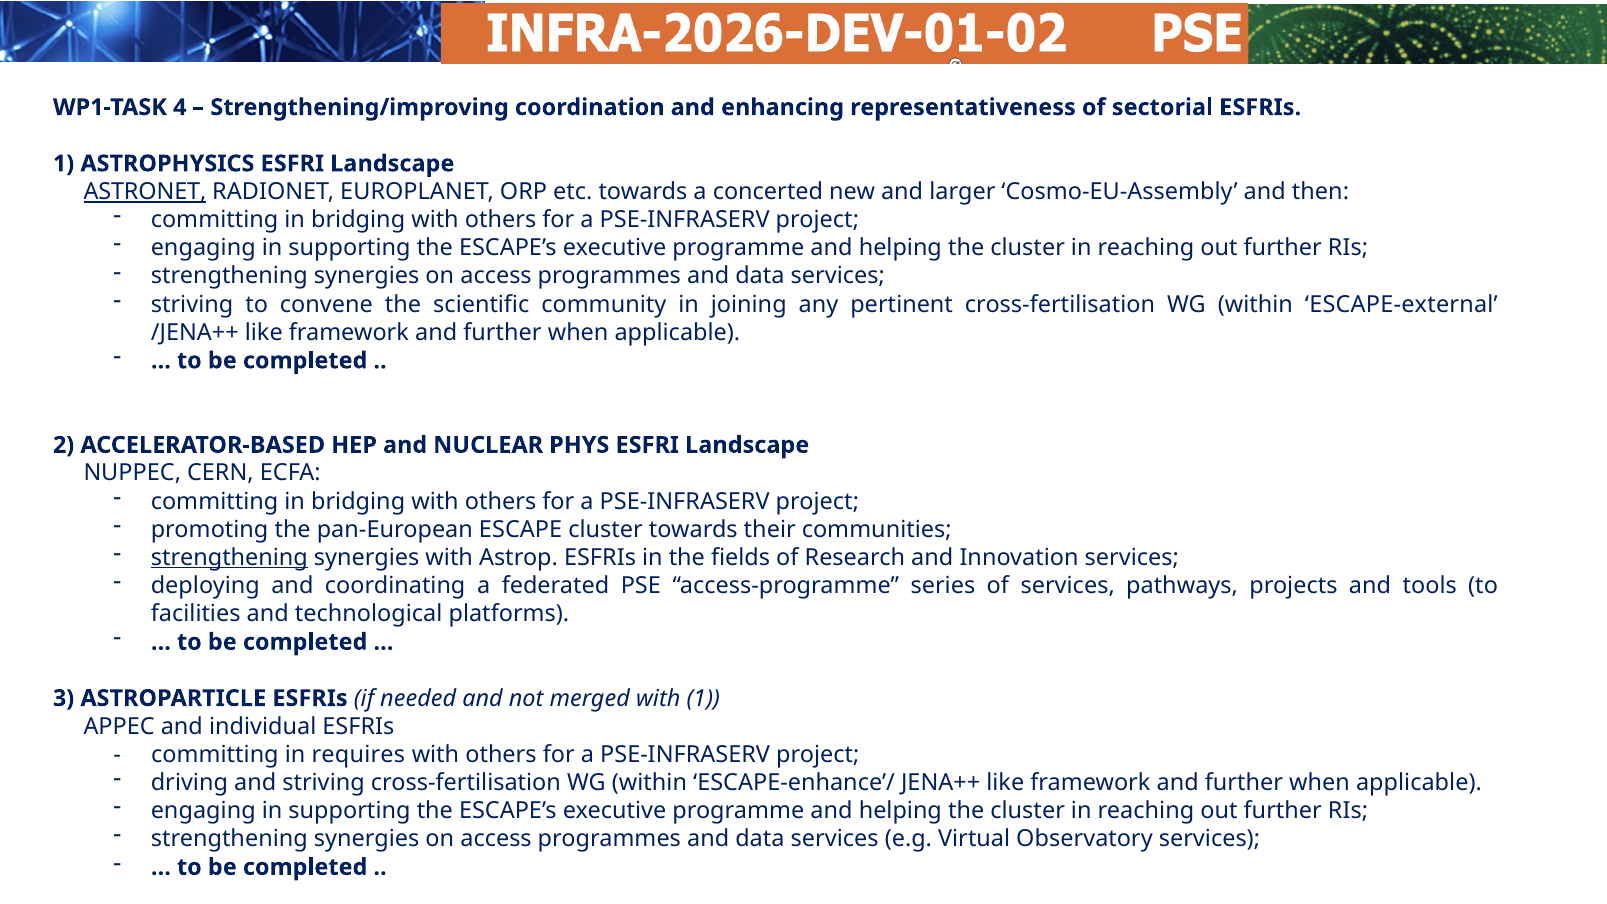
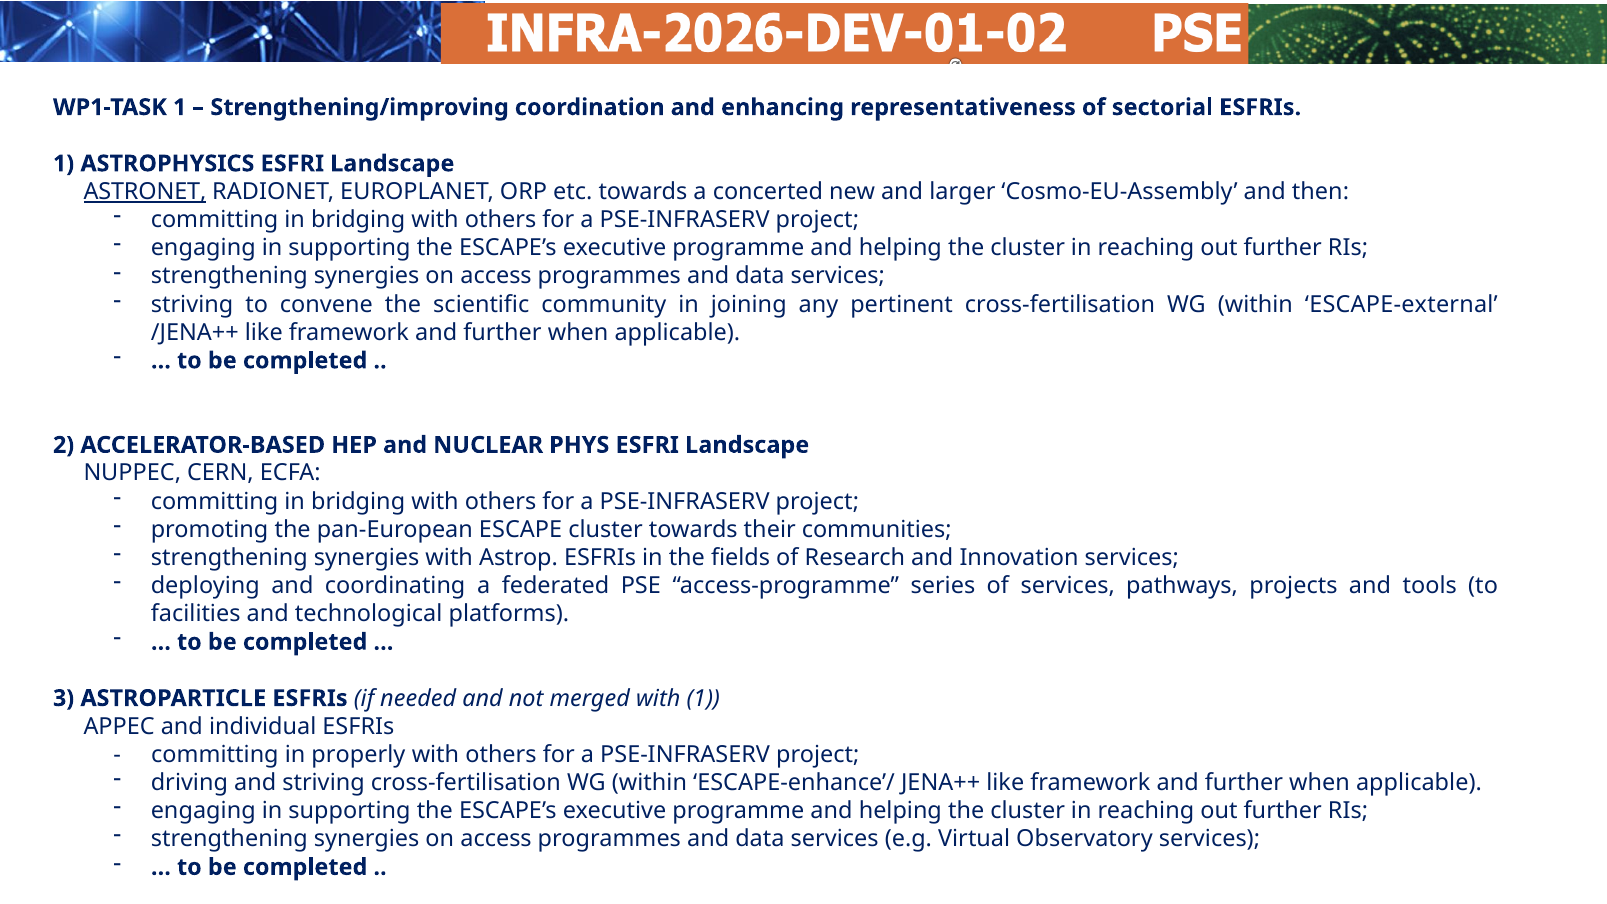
WP1-TASK 4: 4 -> 1 (180, 107)
strengthening underline: present -> none (229, 558)
requires: requires -> properly (358, 755)
